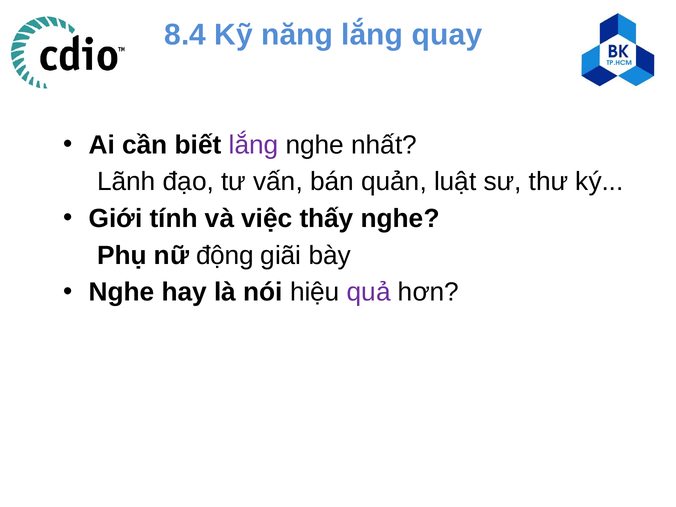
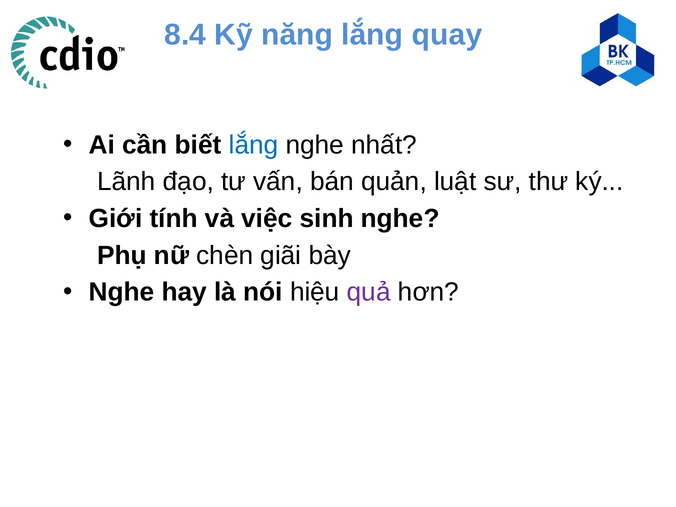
lắng colour: purple -> blue (254, 145)
thấy: thấy -> sinh (327, 219)
động: động -> chèn (225, 255)
